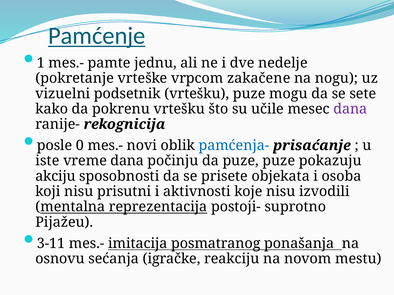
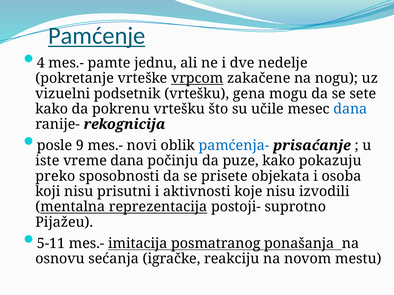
1: 1 -> 4 (41, 63)
vrpcom underline: none -> present (197, 78)
vrtešku puze: puze -> gena (249, 94)
dana colour: purple -> blue (350, 109)
0: 0 -> 9 (80, 146)
puze puze: puze -> kako (279, 161)
akciju: akciju -> preko (55, 176)
3-11: 3-11 -> 5-11 (51, 244)
